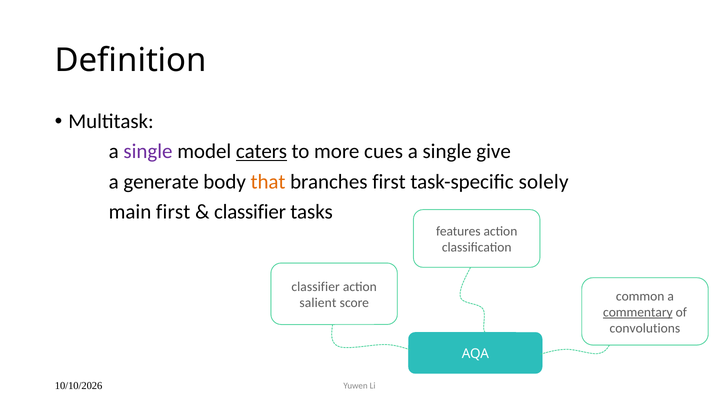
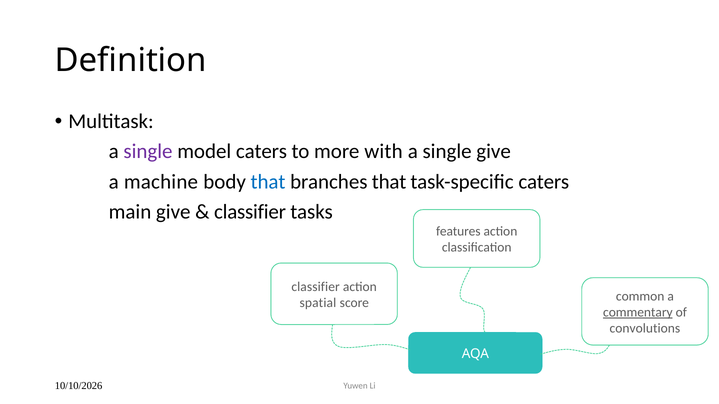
caters underline: present -> none (261, 152)
cues: cues -> with (383, 152)
generate: generate -> machine (161, 182)
that colour: orange -> blue (268, 182)
branches first: first -> that (389, 182)
task-specific solely: solely -> caters (544, 182)
main first: first -> give (173, 212)
salient: salient -> spatial (318, 303)
